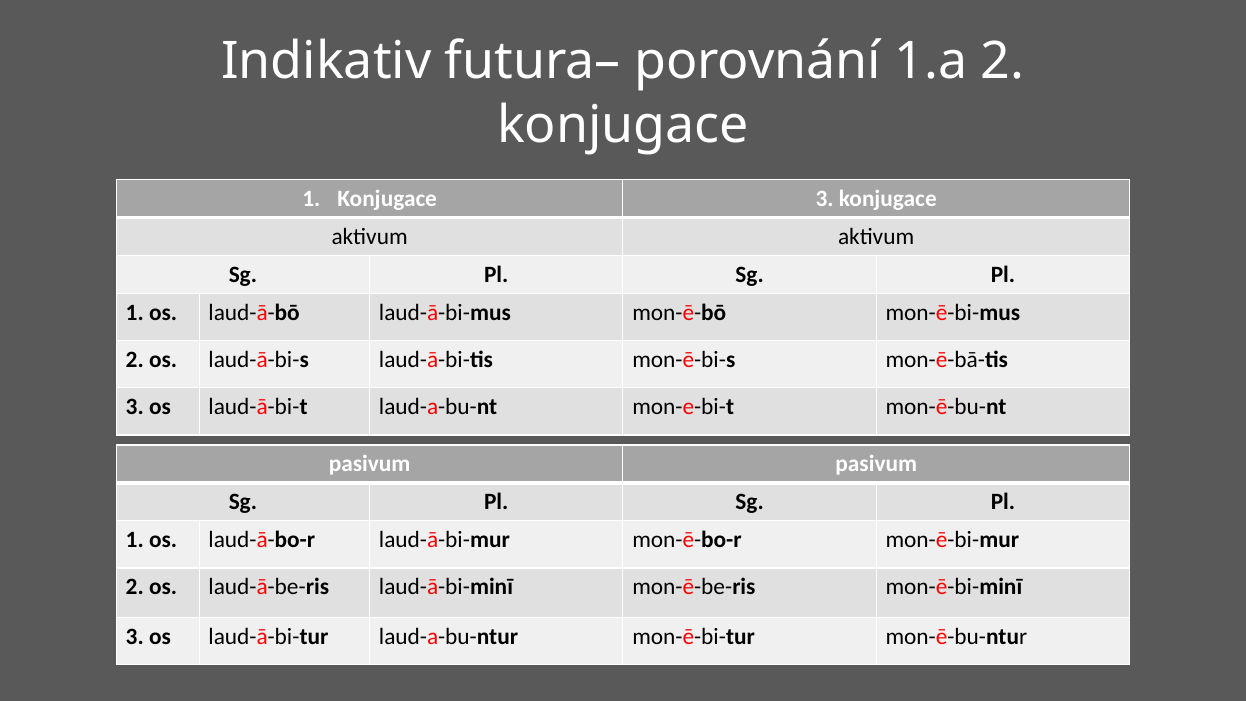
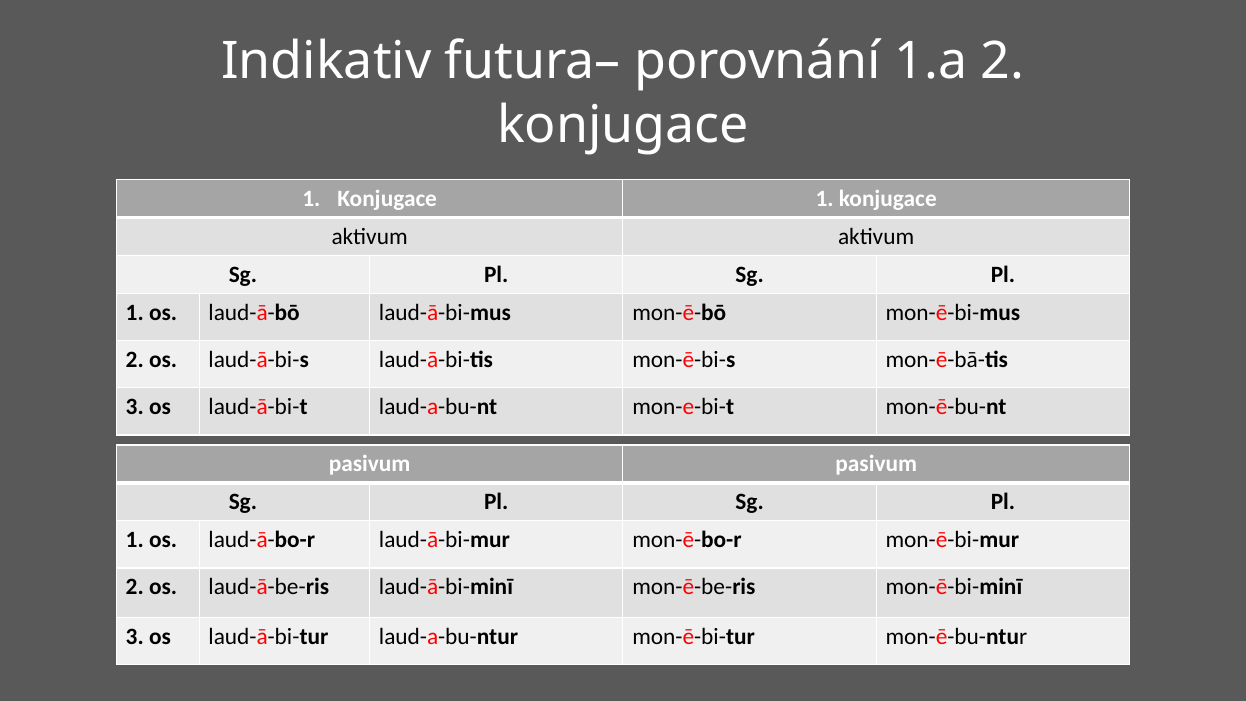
1 Konjugace 3: 3 -> 1 (825, 199)
